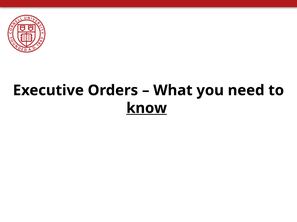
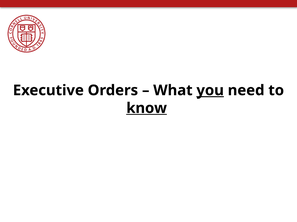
you underline: none -> present (210, 91)
